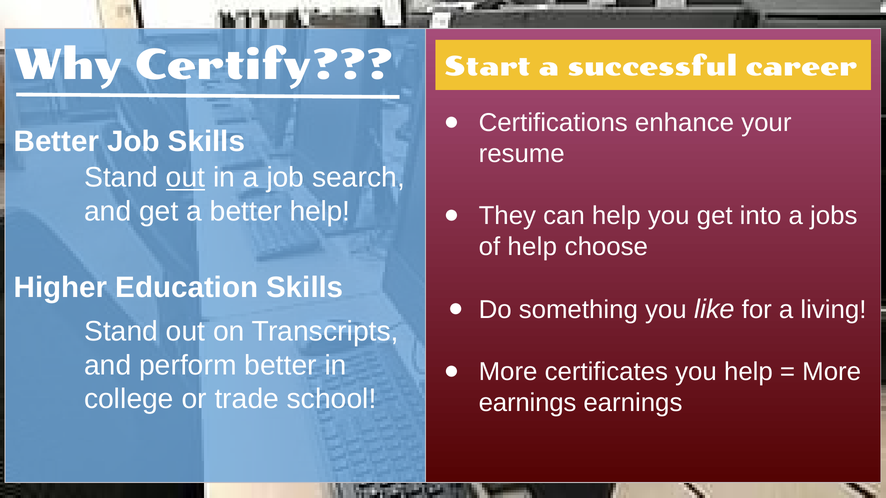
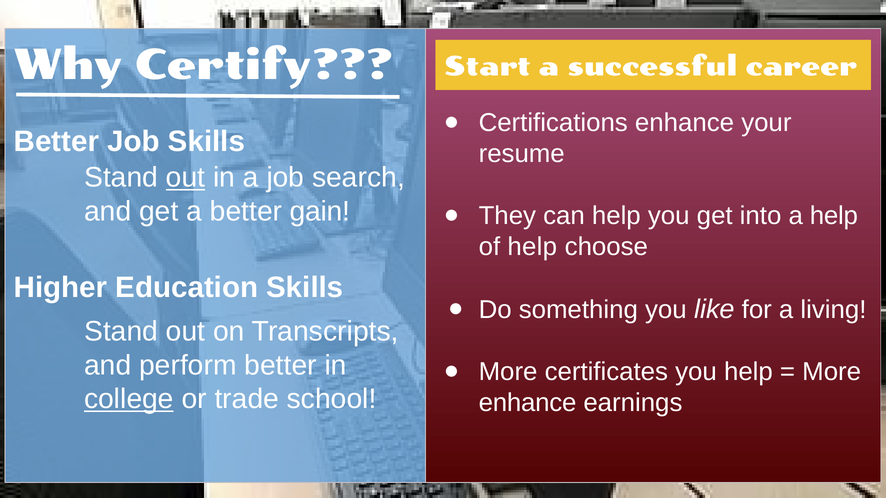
better help: help -> gain (320, 212)
a jobs: jobs -> help (834, 216)
college underline: none -> present (129, 399)
earnings: earnings -> enhance (528, 403)
